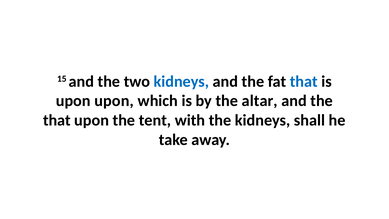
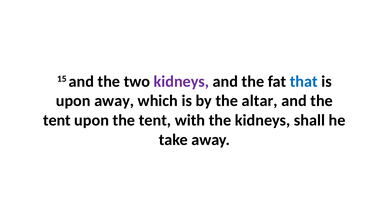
kidneys colour: blue -> purple (181, 81)
upon upon: upon -> away (114, 101)
that: that -> tent (57, 120)
